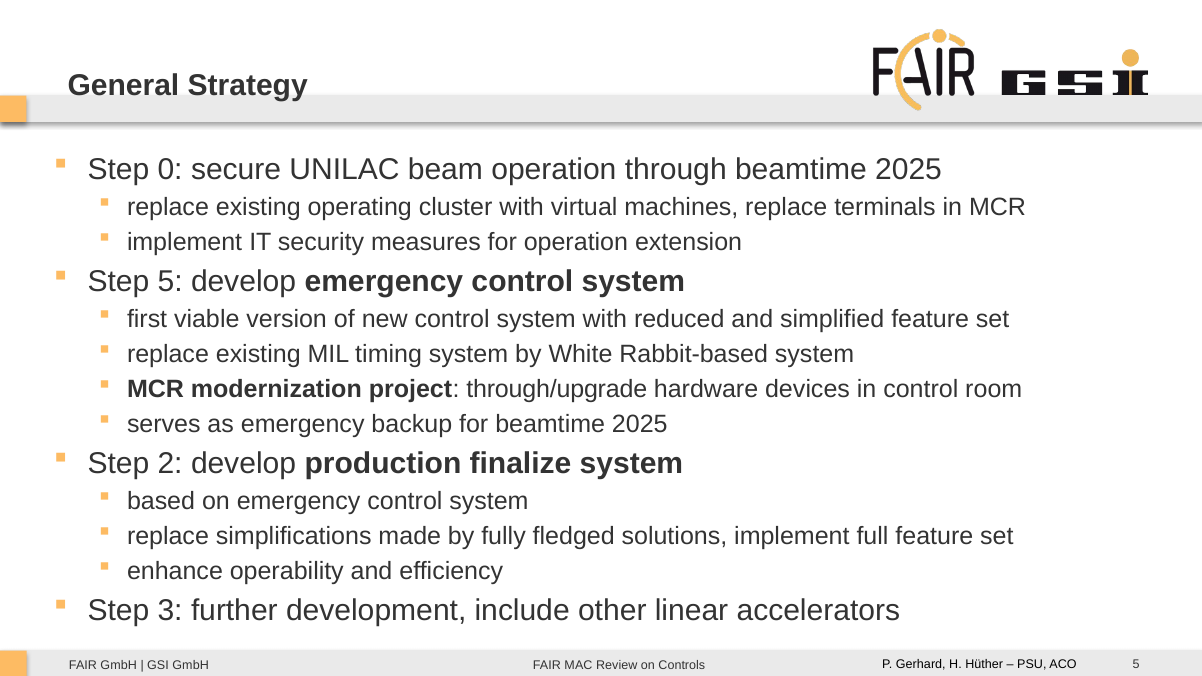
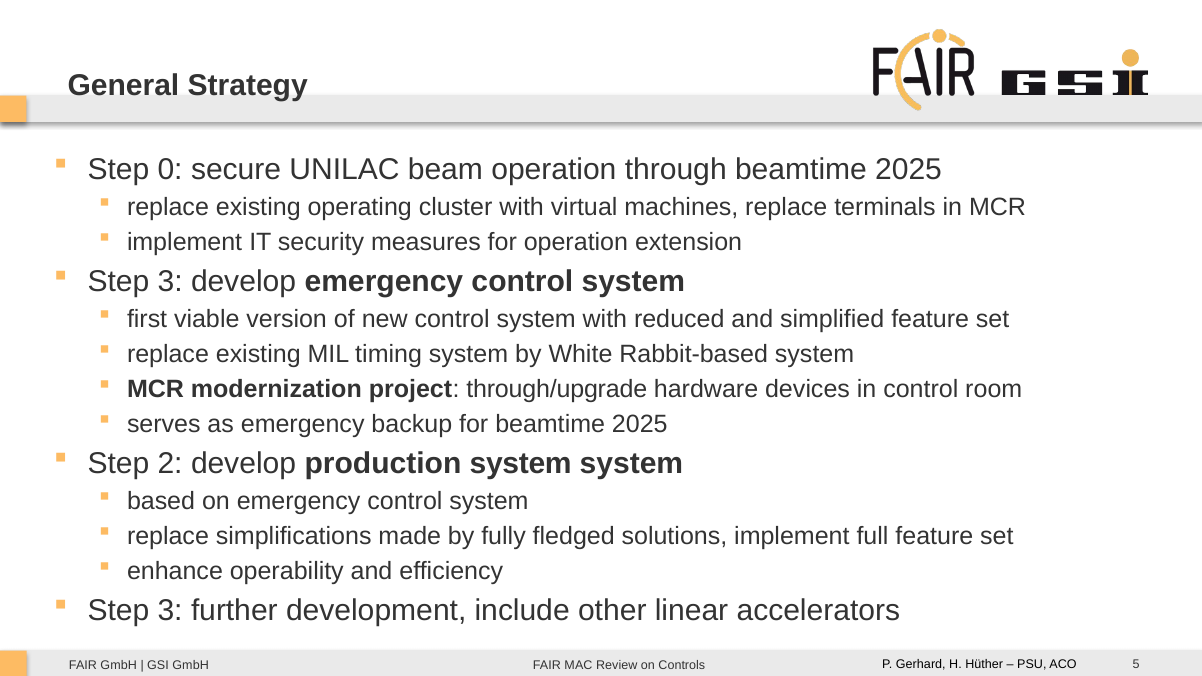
5: 5 -> 3 (170, 281)
production finalize: finalize -> system (521, 464)
